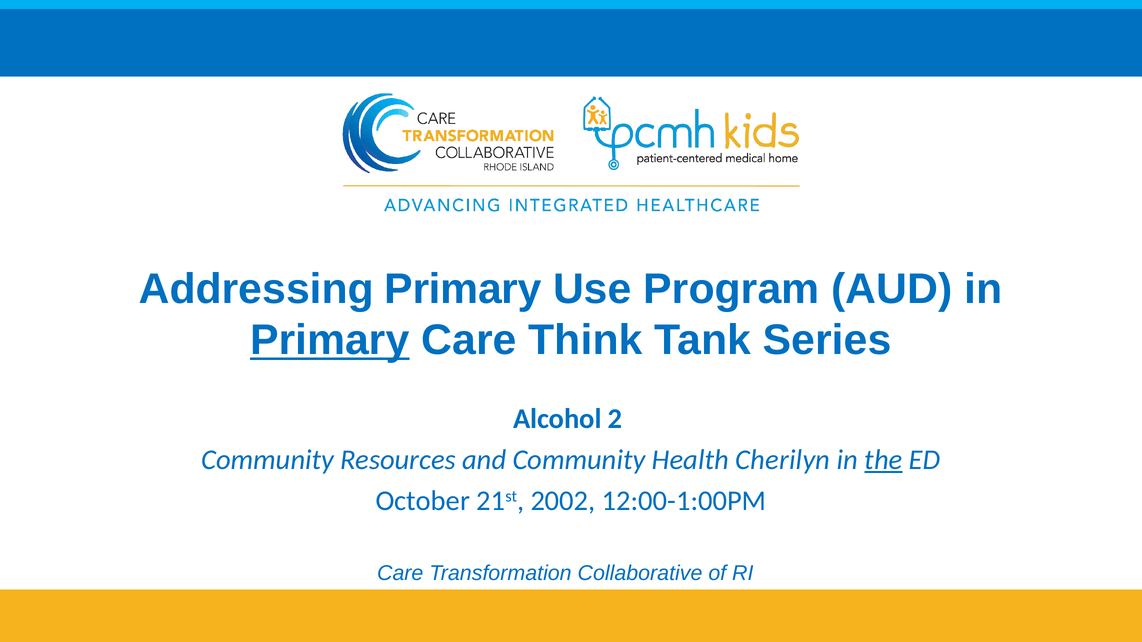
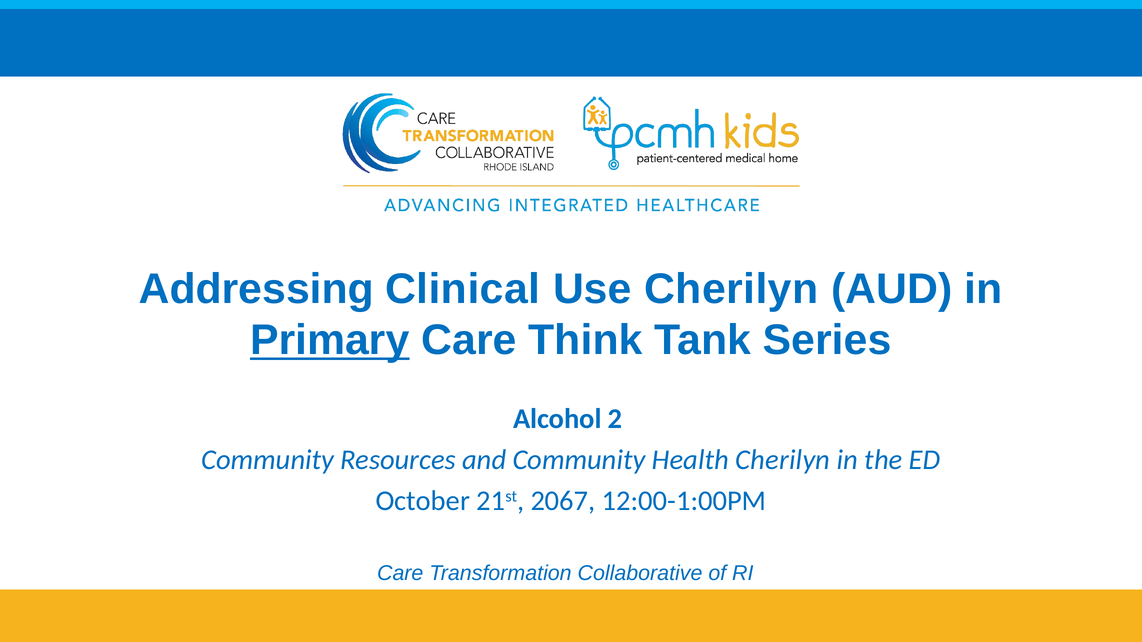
Addressing Primary: Primary -> Clinical (463, 289)
Use Program: Program -> Cherilyn (731, 289)
the underline: present -> none (883, 460)
2002: 2002 -> 2067 (563, 501)
